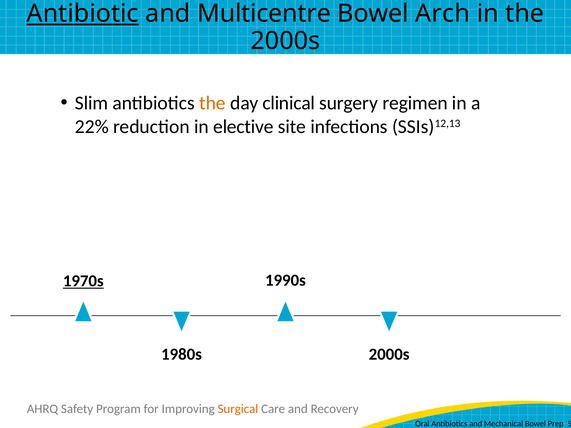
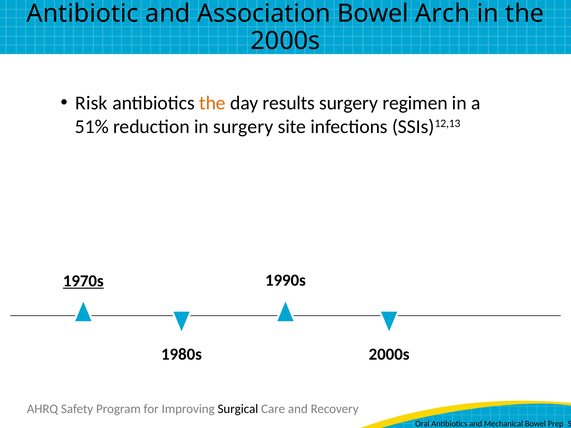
Antibiotic underline: present -> none (83, 14)
Multicentre: Multicentre -> Association (264, 14)
Slim: Slim -> Risk (91, 103)
clinical: clinical -> results (289, 103)
22%: 22% -> 51% (92, 127)
in elective: elective -> surgery (243, 127)
Surgical colour: orange -> black (238, 409)
